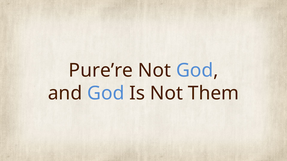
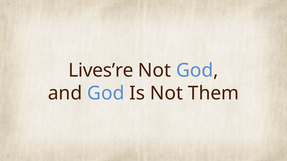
Pure’re: Pure’re -> Lives’re (101, 71)
